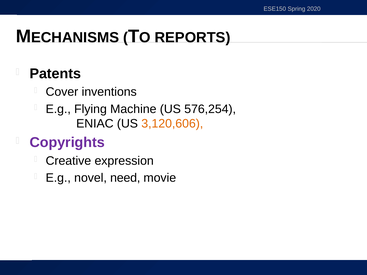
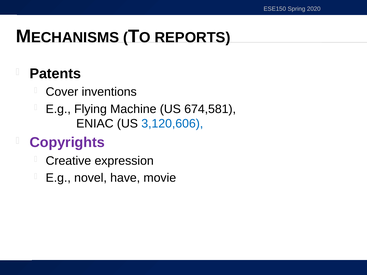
576,254: 576,254 -> 674,581 (210, 109)
3,120,606 colour: orange -> blue (172, 124)
need: need -> have (125, 178)
